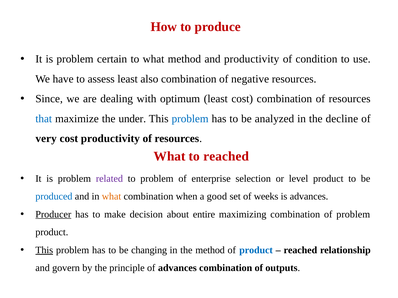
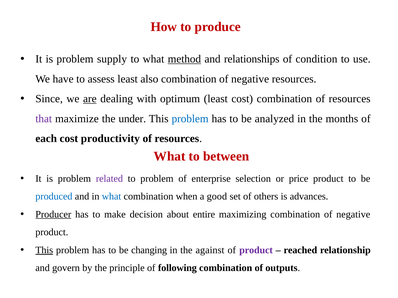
certain: certain -> supply (112, 59)
method underline: none -> present (184, 59)
and productivity: productivity -> relationships (252, 59)
are underline: none -> present (90, 99)
that colour: blue -> purple (44, 119)
decline: decline -> months (342, 119)
very: very -> each (46, 139)
to reached: reached -> between (226, 157)
level: level -> price (299, 179)
what colour: orange -> blue (112, 197)
weeks: weeks -> others (266, 197)
maximizing combination of problem: problem -> negative (353, 215)
the method: method -> against (210, 250)
product colour: blue -> purple (256, 250)
of advances: advances -> following (177, 268)
